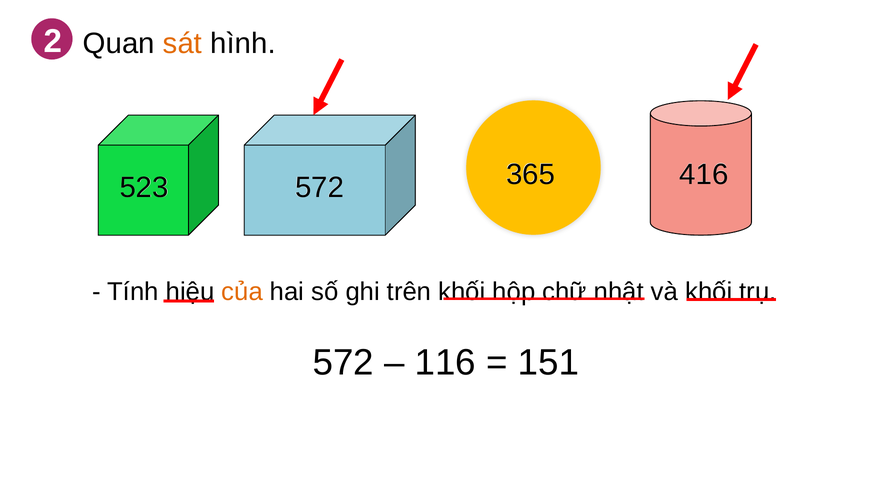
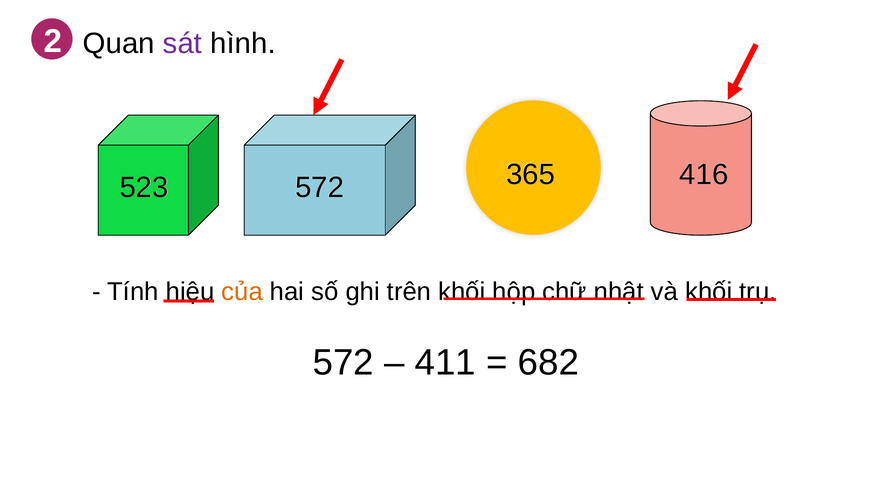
sát colour: orange -> purple (183, 43)
116: 116 -> 411 (445, 363)
151: 151 -> 682 (548, 363)
